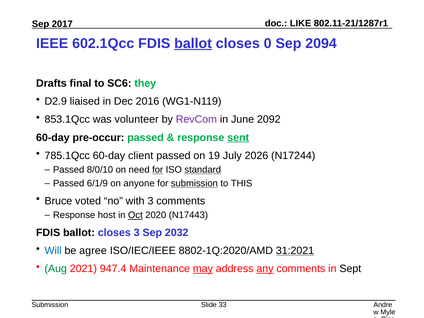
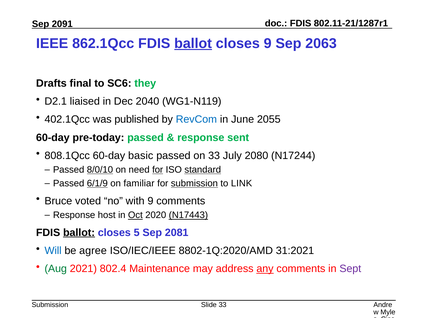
LIKE: LIKE -> FDIS (301, 23)
2017: 2017 -> 2091 (62, 24)
602.1Qcc: 602.1Qcc -> 862.1Qcc (103, 43)
closes 0: 0 -> 9 (268, 43)
2094: 2094 -> 2063 (321, 43)
D2.9: D2.9 -> D2.1 (56, 101)
2016: 2016 -> 2040 (148, 101)
853.1Qcc: 853.1Qcc -> 402.1Qcc (67, 119)
volunteer: volunteer -> published (137, 119)
RevCom colour: purple -> blue (196, 119)
2092: 2092 -> 2055 (269, 119)
pre-occur: pre-occur -> pre-today (98, 138)
sent underline: present -> none (238, 138)
785.1Qcc: 785.1Qcc -> 808.1Qcc (67, 156)
client: client -> basic (141, 156)
on 19: 19 -> 33 (214, 156)
2026: 2026 -> 2080 (256, 156)
8/0/10 underline: none -> present (100, 170)
6/1/9 underline: none -> present (97, 183)
anyone: anyone -> familiar (139, 183)
THIS: THIS -> LINK (242, 183)
with 3: 3 -> 9 (150, 201)
N17443 underline: none -> present (188, 215)
ballot underline: none -> present (79, 233)
closes 3: 3 -> 5 (137, 233)
2032: 2032 -> 2081 (177, 233)
31:2021 underline: present -> none (295, 251)
947.4: 947.4 -> 802.4 (113, 269)
may underline: present -> none (203, 269)
Sept colour: black -> purple (350, 269)
